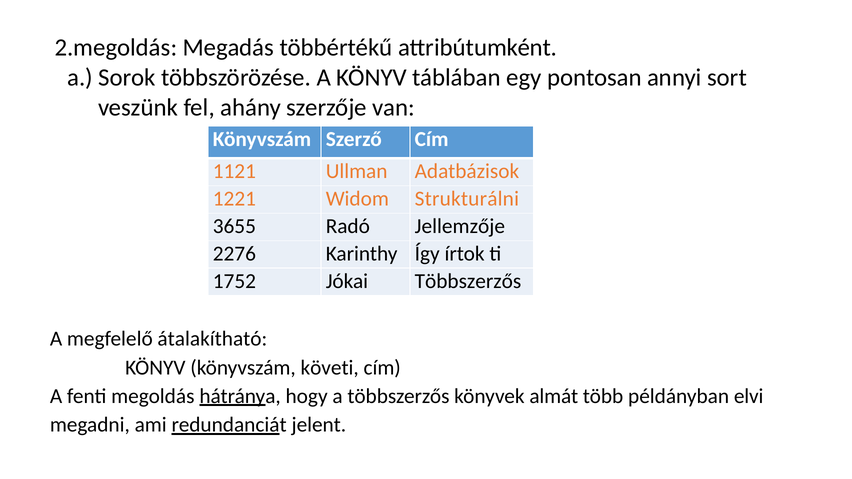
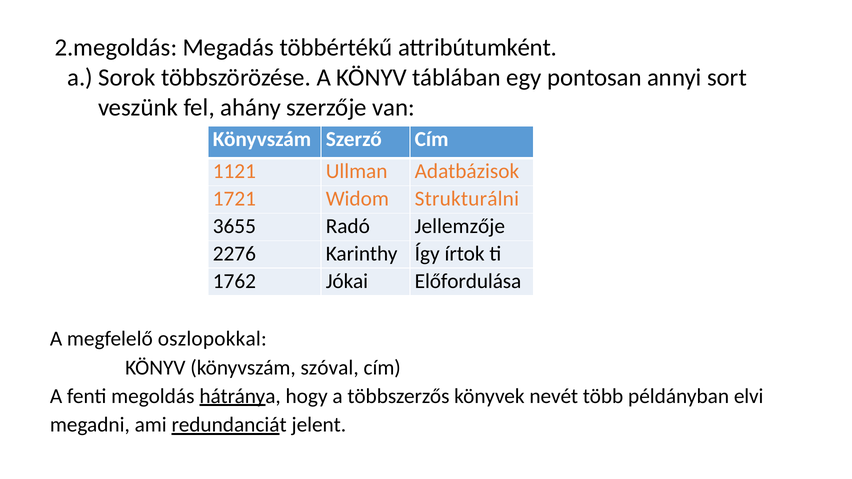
1221: 1221 -> 1721 (234, 199)
1752: 1752 -> 1762 (234, 281)
Jókai Többszerzős: Többszerzős -> Előfordulása (468, 281)
átalakítható: átalakítható -> oszlopokkal (212, 339)
követi: követi -> szóval (330, 368)
almát: almát -> nevét (554, 396)
